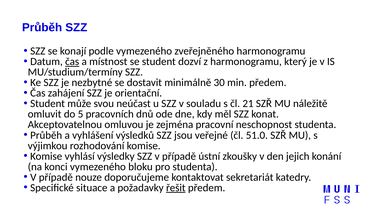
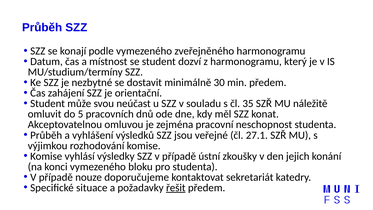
čas underline: present -> none (72, 62)
21: 21 -> 35 (248, 104)
51.0: 51.0 -> 27.1 (257, 135)
